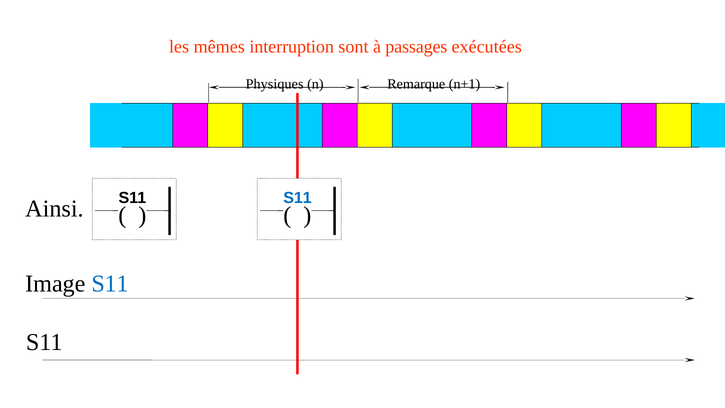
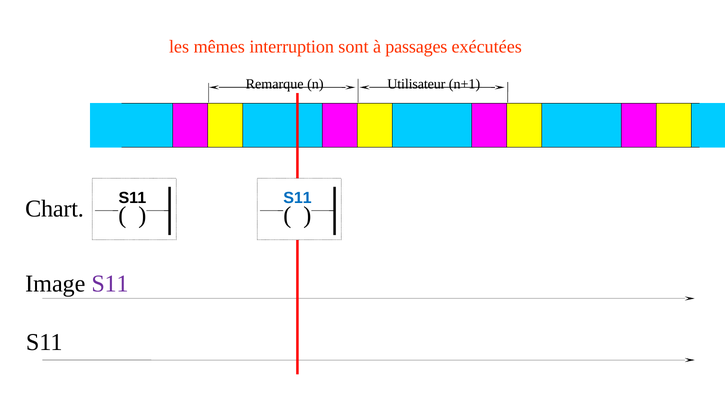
Physiques: Physiques -> Remarque (275, 84)
Remarque: Remarque -> Utilisateur (416, 84)
Ainsi: Ainsi -> Chart (55, 209)
S11 colour: blue -> purple (110, 284)
